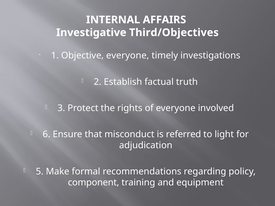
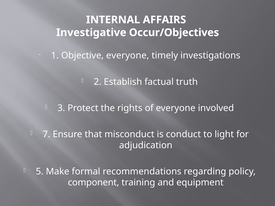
Third/Objectives: Third/Objectives -> Occur/Objectives (174, 33)
6: 6 -> 7 (46, 134)
referred: referred -> conduct (183, 134)
